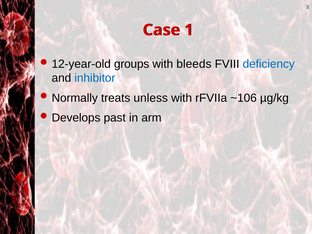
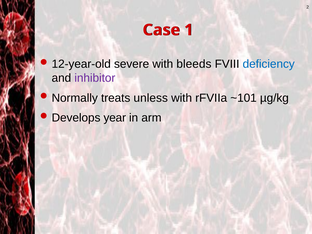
groups: groups -> severe (132, 64)
inhibitor colour: blue -> purple (95, 78)
~106: ~106 -> ~101 (244, 98)
past: past -> year (115, 118)
